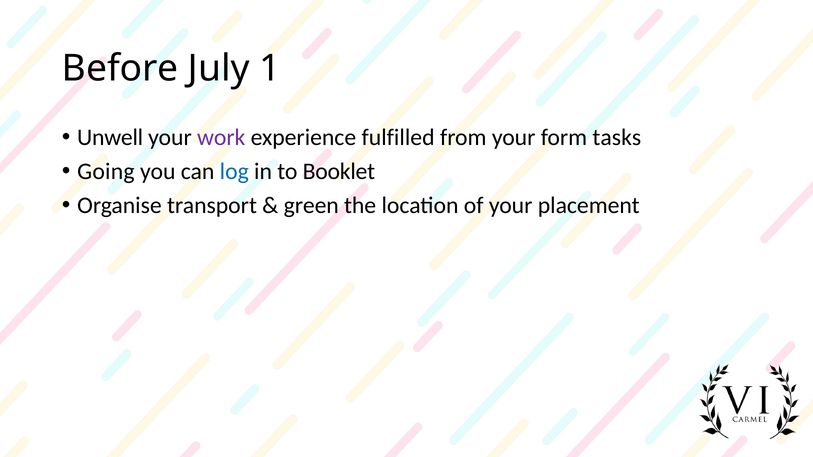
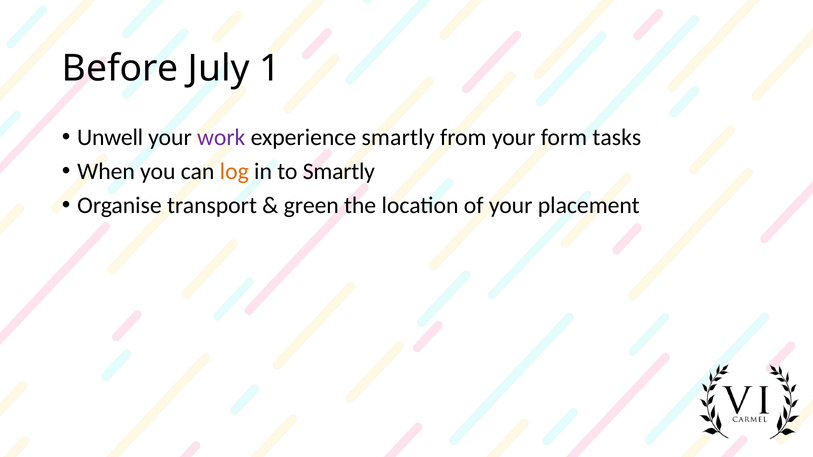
experience fulfilled: fulfilled -> smartly (398, 137)
Going: Going -> When (106, 172)
log colour: blue -> orange (234, 172)
to Booklet: Booklet -> Smartly (339, 172)
